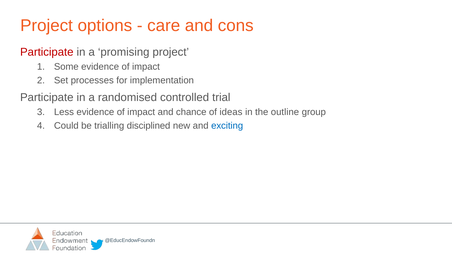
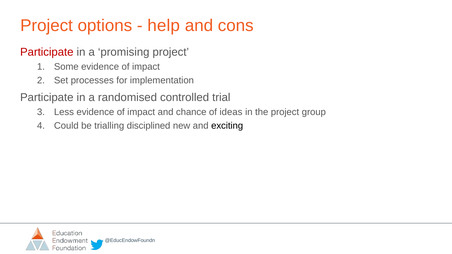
care: care -> help (164, 26)
the outline: outline -> project (285, 112)
exciting colour: blue -> black (227, 126)
